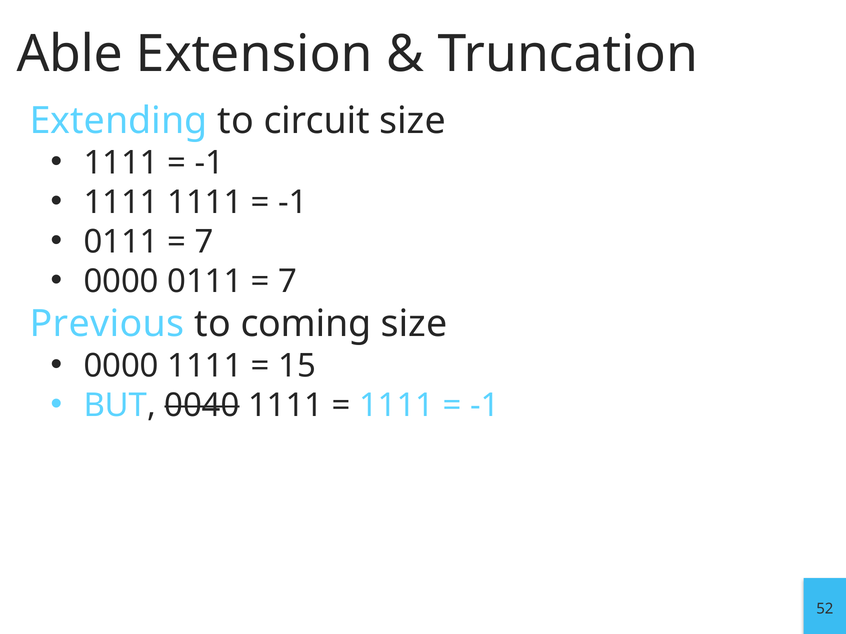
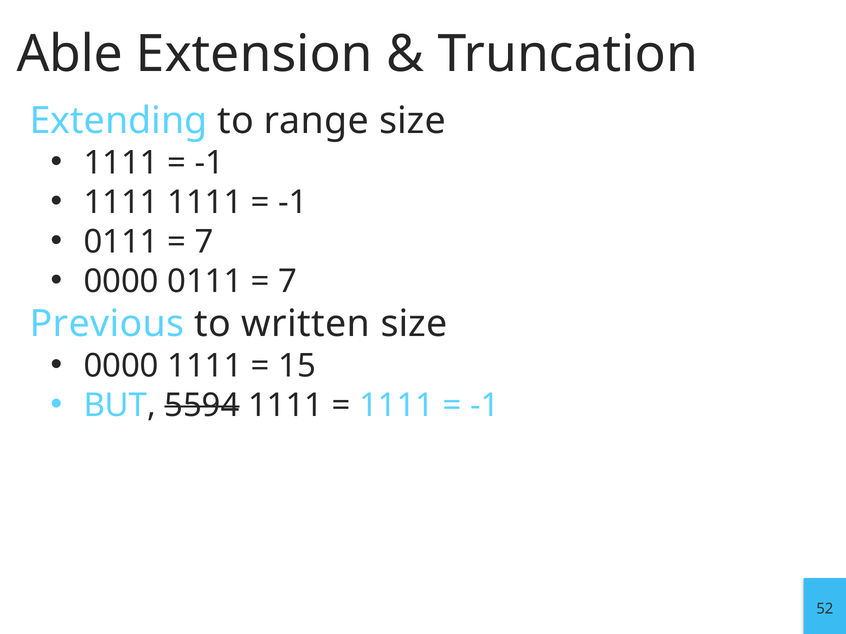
circuit: circuit -> range (316, 121)
coming: coming -> written (306, 324)
0040: 0040 -> 5594 (202, 406)
